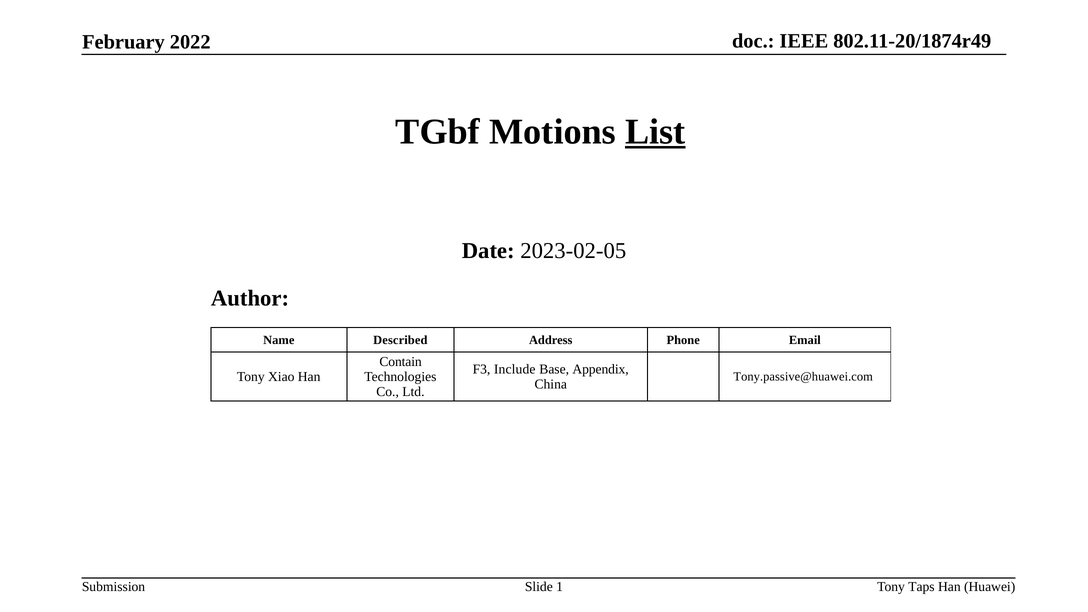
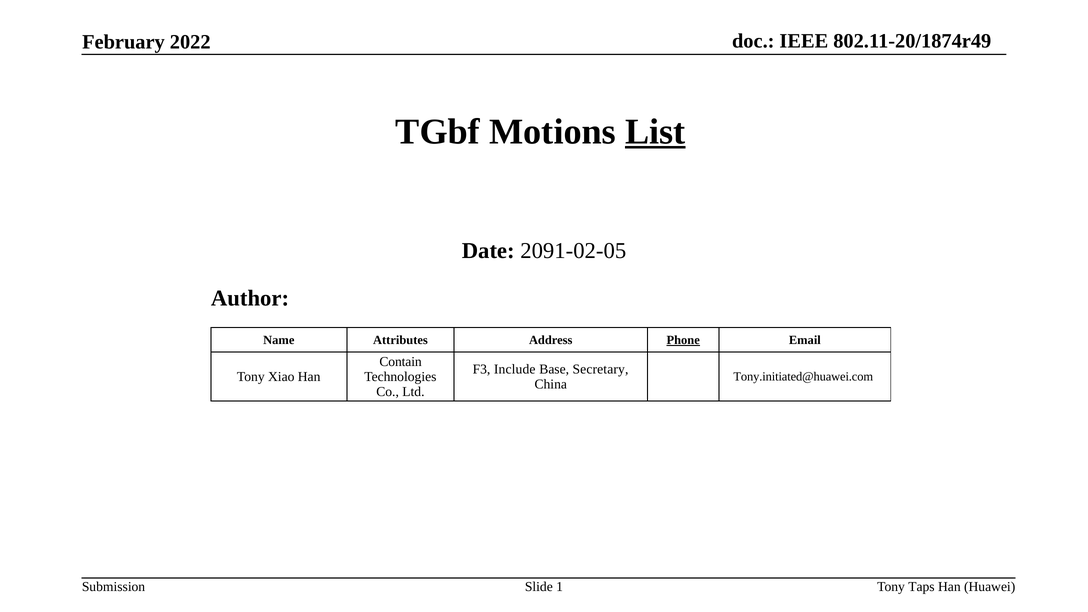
2023-02-05: 2023-02-05 -> 2091-02-05 (573, 251)
Described: Described -> Attributes (400, 340)
Phone underline: none -> present (683, 340)
Appendix: Appendix -> Secretary (600, 369)
Tony.passive@huawei.com: Tony.passive@huawei.com -> Tony.initiated@huawei.com (803, 377)
